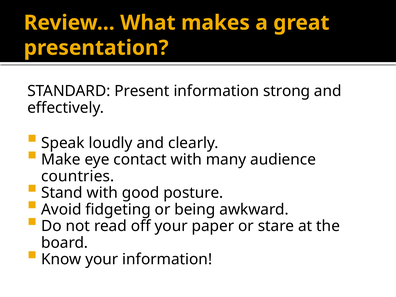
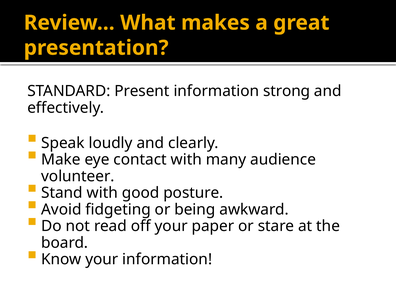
countries: countries -> volunteer (78, 176)
